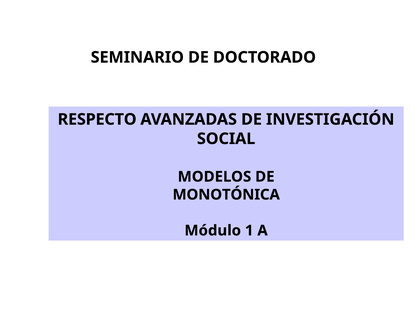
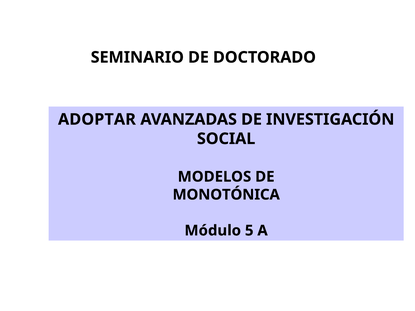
RESPECTO: RESPECTO -> ADOPTAR (97, 119)
1: 1 -> 5 (249, 231)
